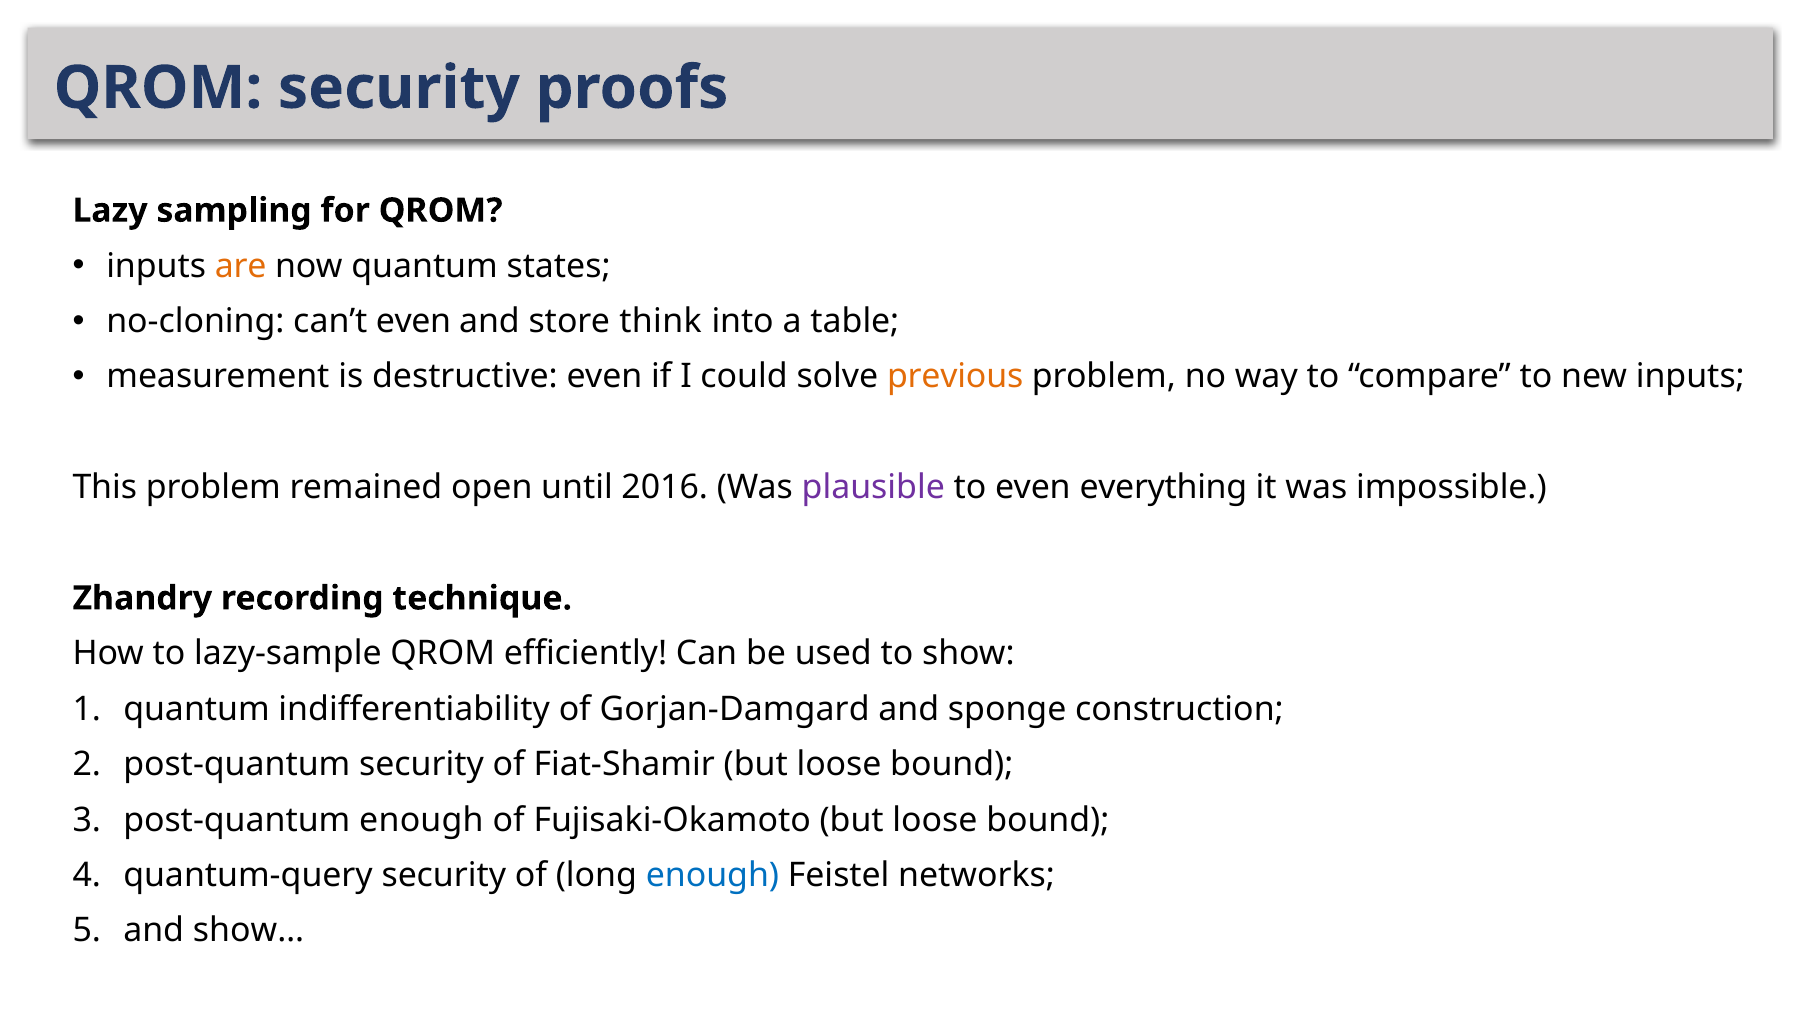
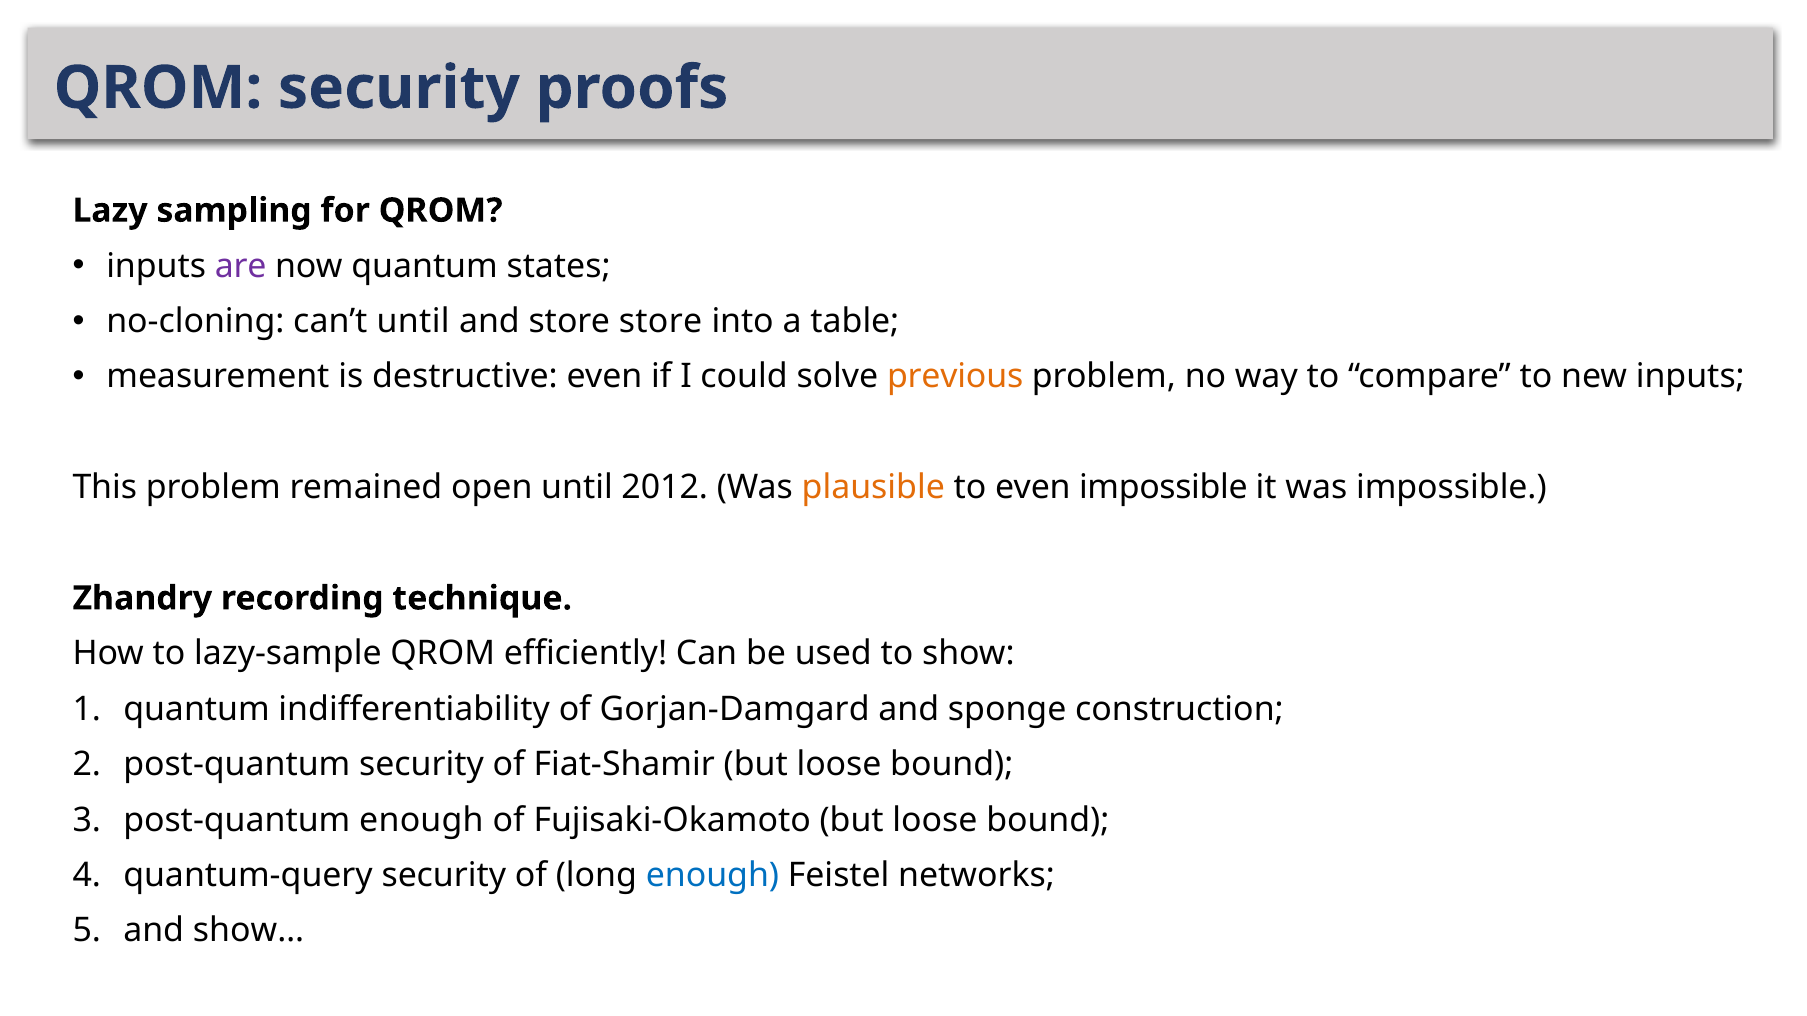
are colour: orange -> purple (241, 266)
can’t even: even -> until (413, 321)
store think: think -> store (661, 321)
2016: 2016 -> 2012 (665, 488)
plausible colour: purple -> orange (873, 488)
even everything: everything -> impossible (1163, 488)
